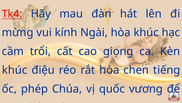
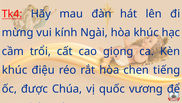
phép: phép -> được (34, 88)
